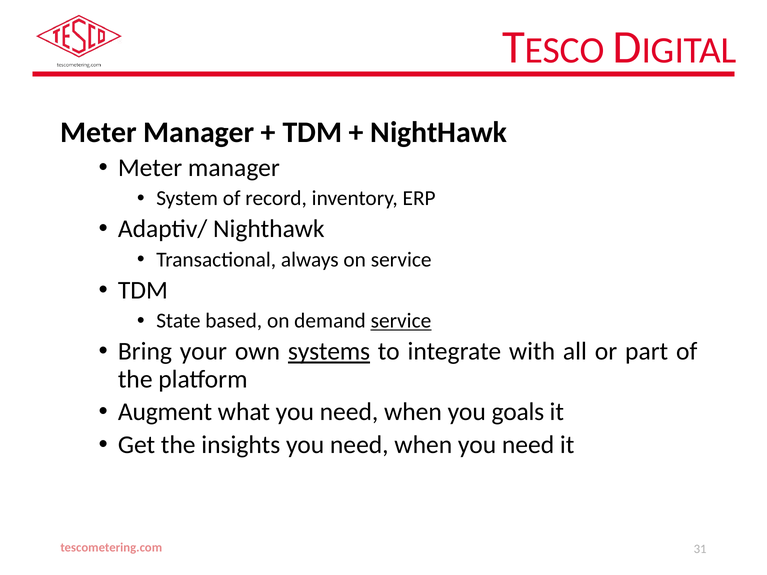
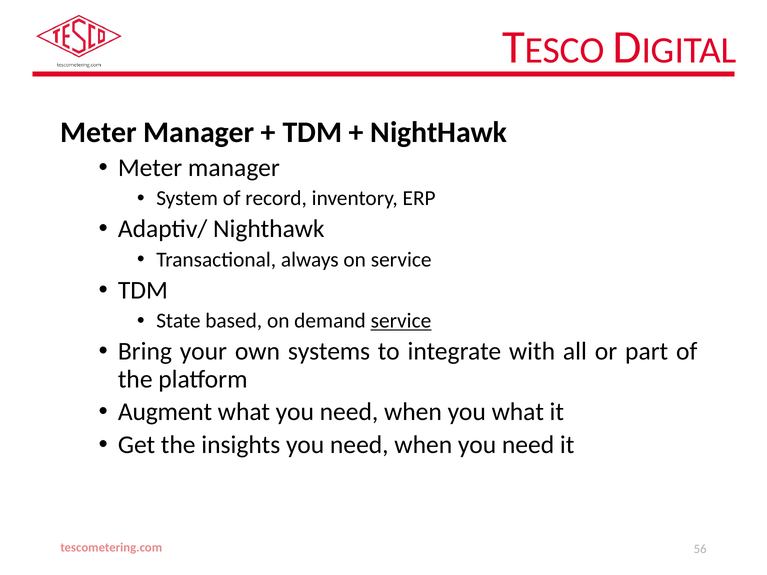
systems underline: present -> none (329, 352)
you goals: goals -> what (518, 412)
31: 31 -> 56 (700, 549)
